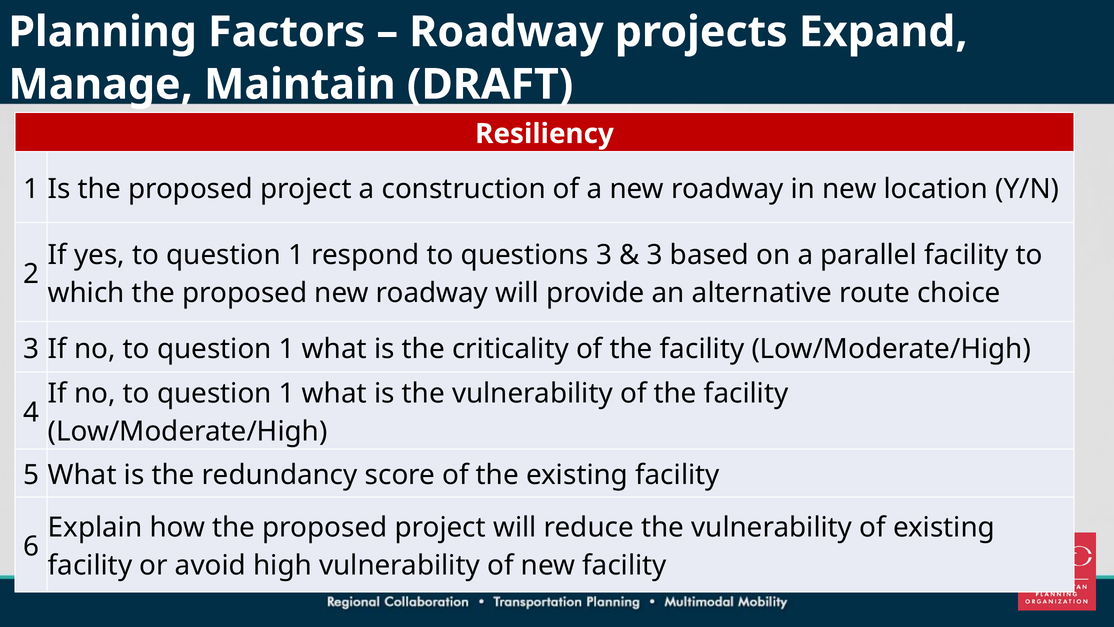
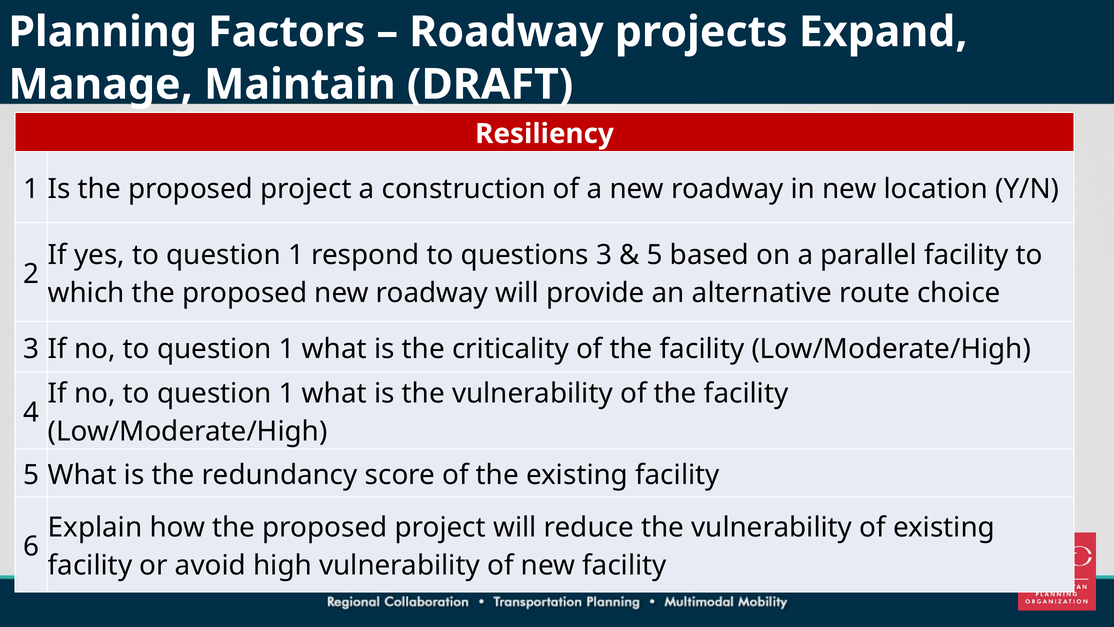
3: 3 -> 5 (655, 255)
